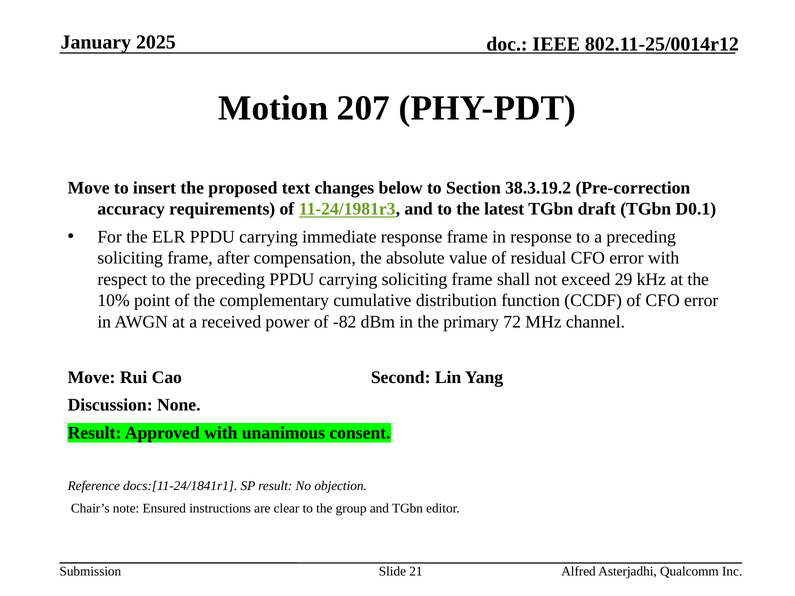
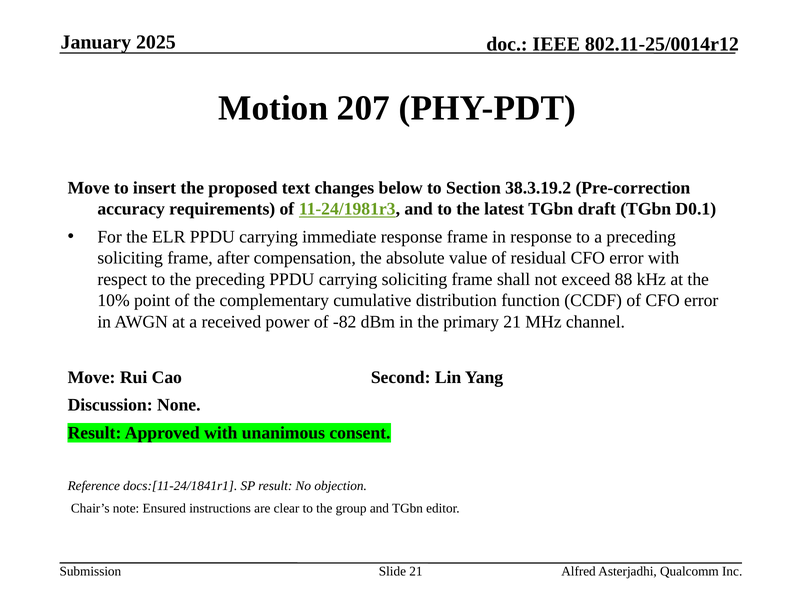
29: 29 -> 88 (624, 279)
primary 72: 72 -> 21 (512, 322)
